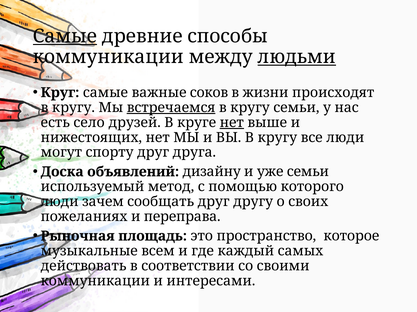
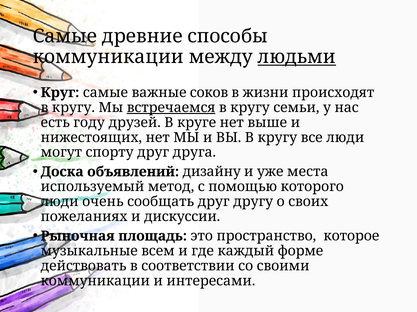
Самые underline: present -> none (65, 36)
село: село -> году (89, 123)
нет underline: present -> none (232, 123)
уже семьи: семьи -> места (308, 172)
зачем: зачем -> очень (103, 202)
переправа: переправа -> дискуссии (182, 217)
самых: самых -> форме (301, 252)
